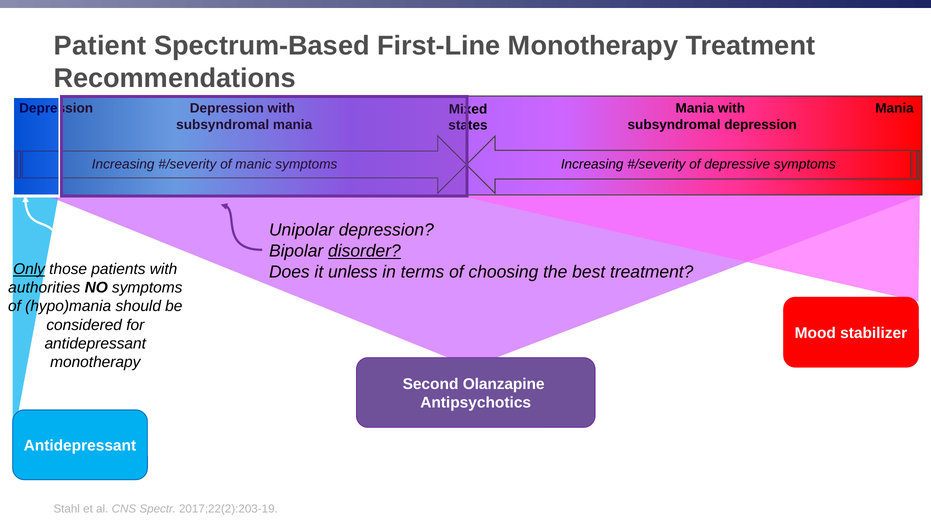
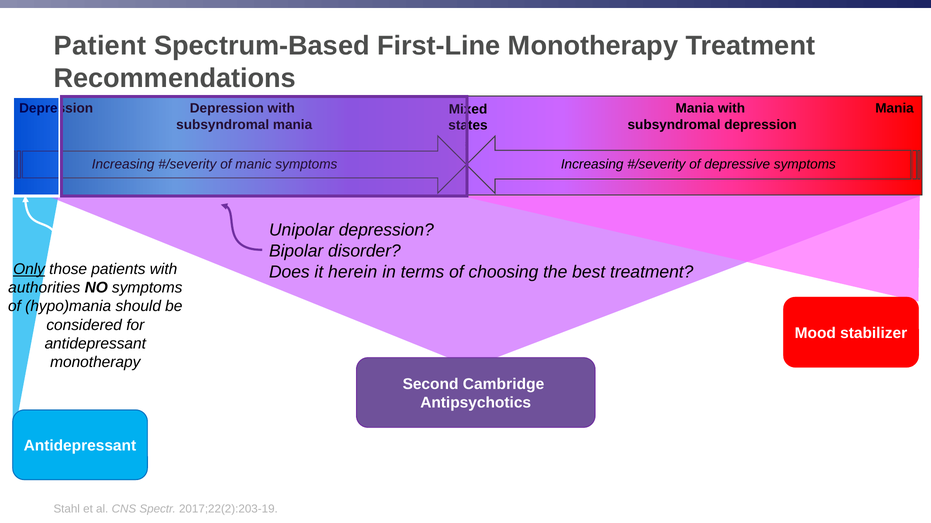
disorder underline: present -> none (364, 251)
unless: unless -> herein (353, 272)
Olanzapine: Olanzapine -> Cambridge (504, 385)
